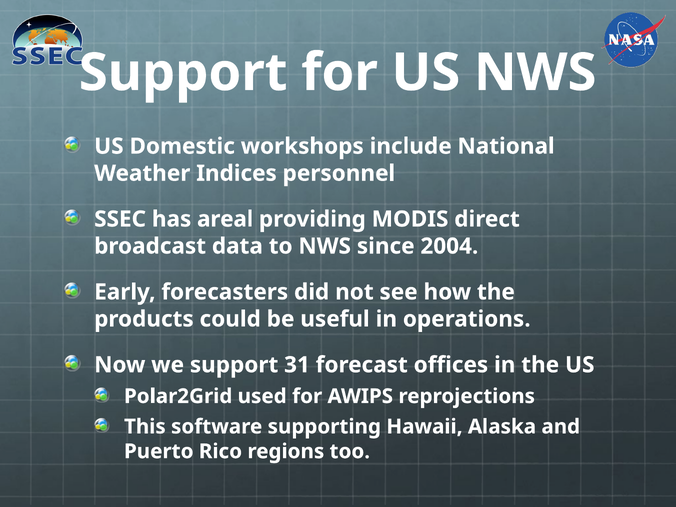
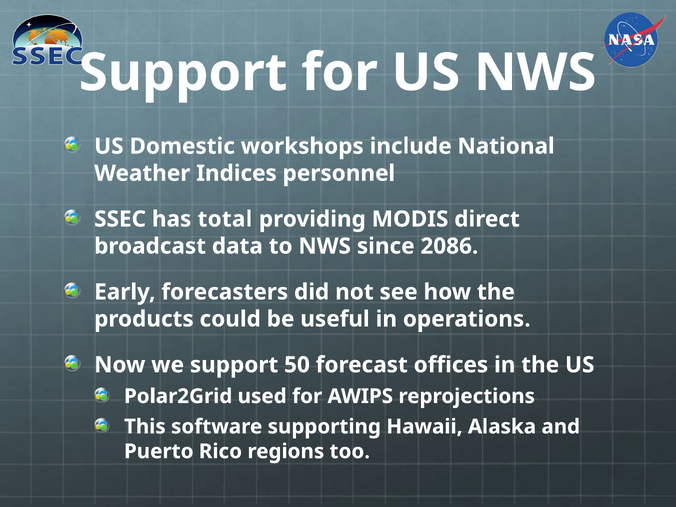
areal: areal -> total (225, 219)
2004: 2004 -> 2086 (449, 246)
31: 31 -> 50 (297, 365)
